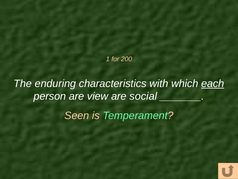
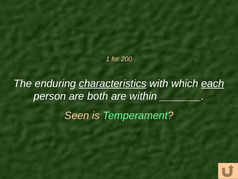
characteristics underline: none -> present (113, 83)
view: view -> both (98, 96)
social: social -> within (143, 96)
